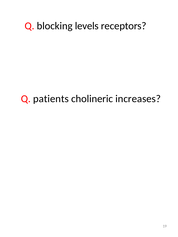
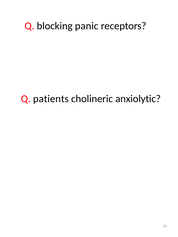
levels: levels -> panic (87, 26)
increases: increases -> anxiolytic (138, 99)
